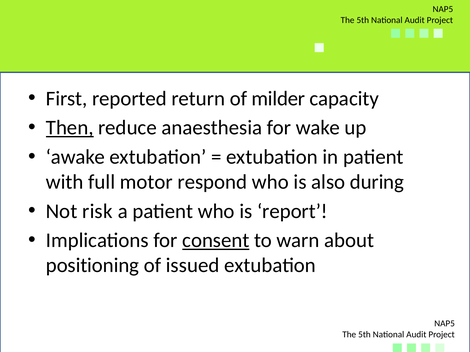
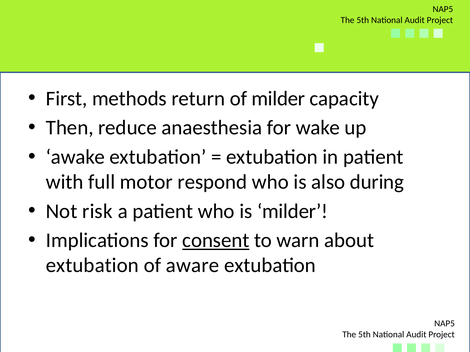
reported: reported -> methods (129, 99)
Then underline: present -> none (70, 128)
is report: report -> milder (292, 211)
positioning: positioning -> extubation (92, 266)
issued: issued -> aware (193, 266)
